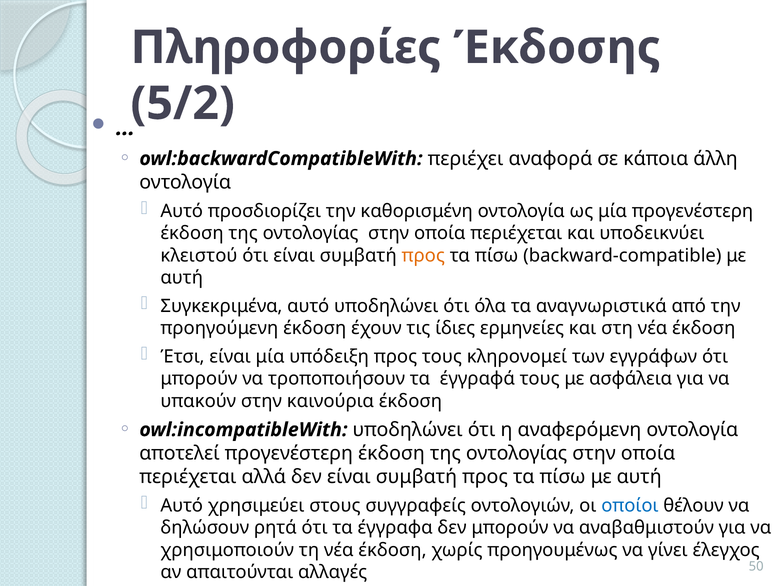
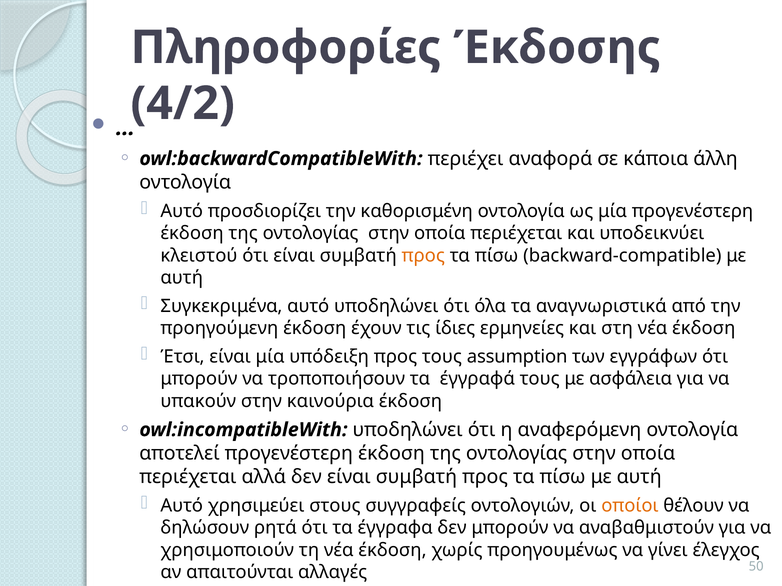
5/2: 5/2 -> 4/2 (183, 104)
κληρονομεί: κληρονομεί -> assumption (517, 357)
οποίοι colour: blue -> orange (630, 506)
